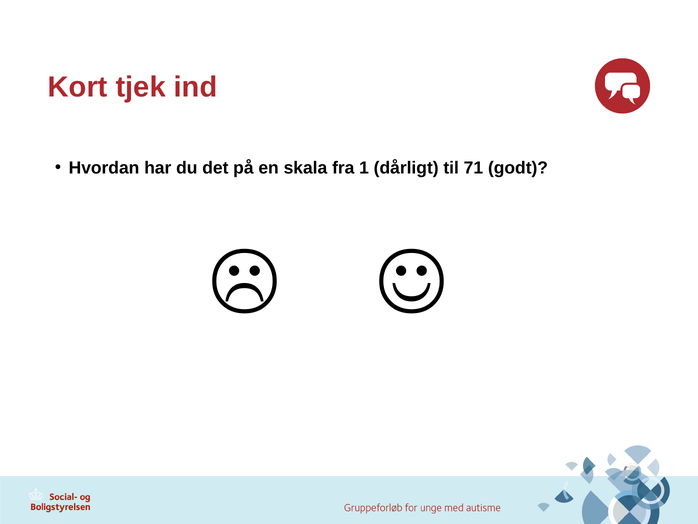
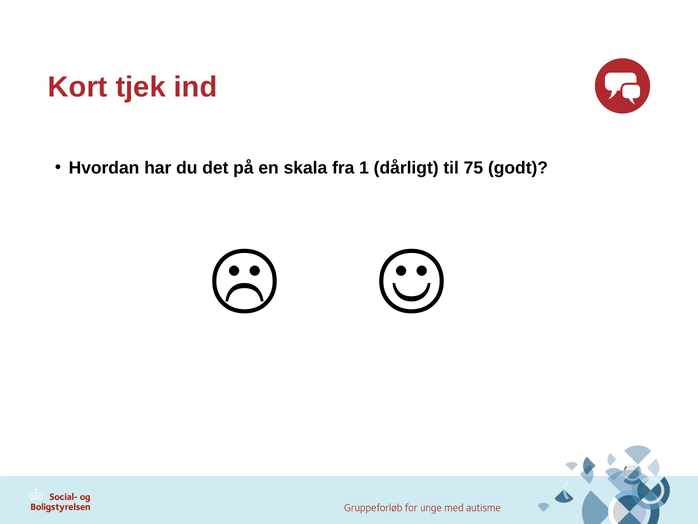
71: 71 -> 75 (473, 168)
